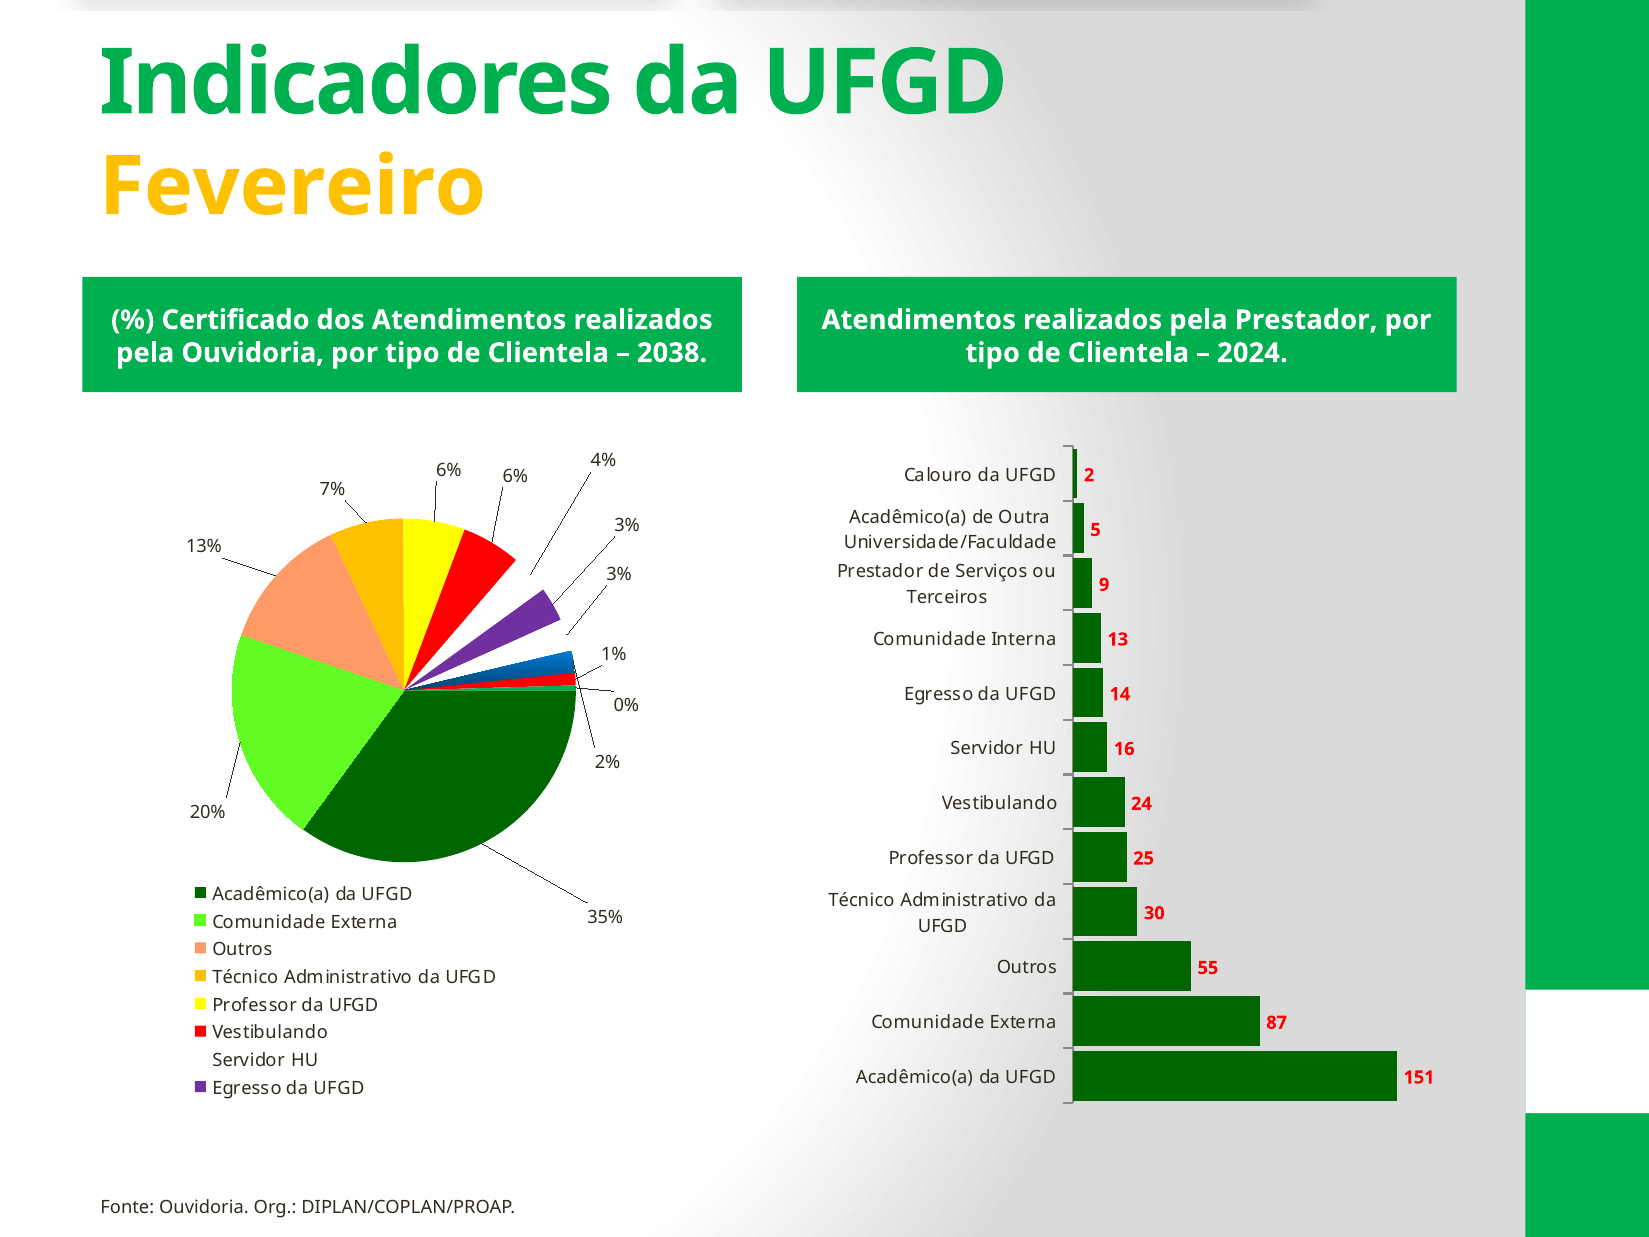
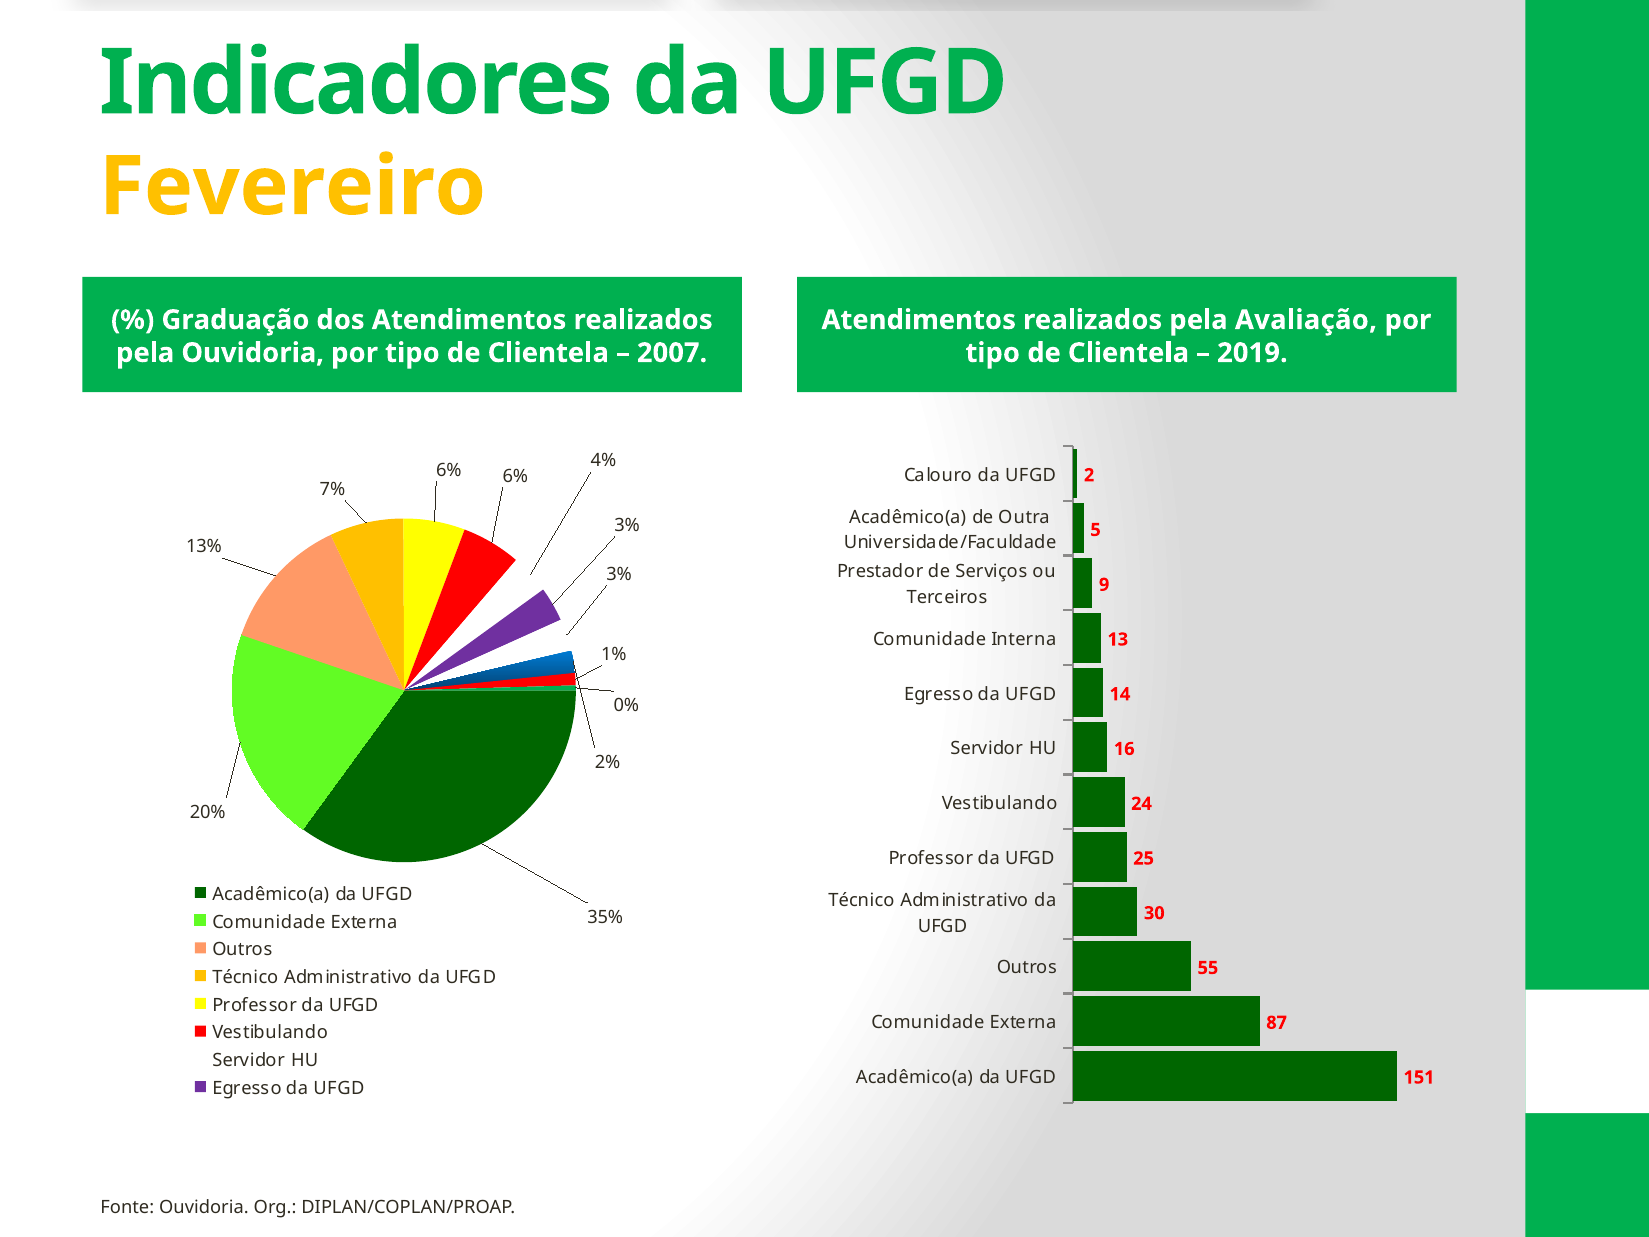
Certificado: Certificado -> Graduação (235, 320)
pela Prestador: Prestador -> Avaliação (1306, 320)
2038: 2038 -> 2007 (672, 353)
2024: 2024 -> 2019 (1252, 353)
